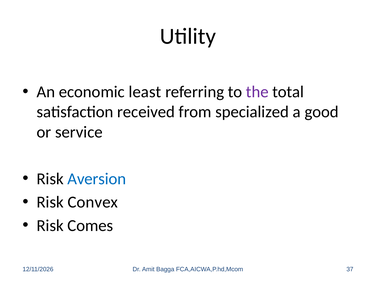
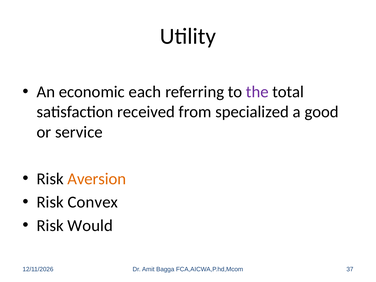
least: least -> each (145, 92)
Aversion colour: blue -> orange (97, 179)
Comes: Comes -> Would (90, 226)
